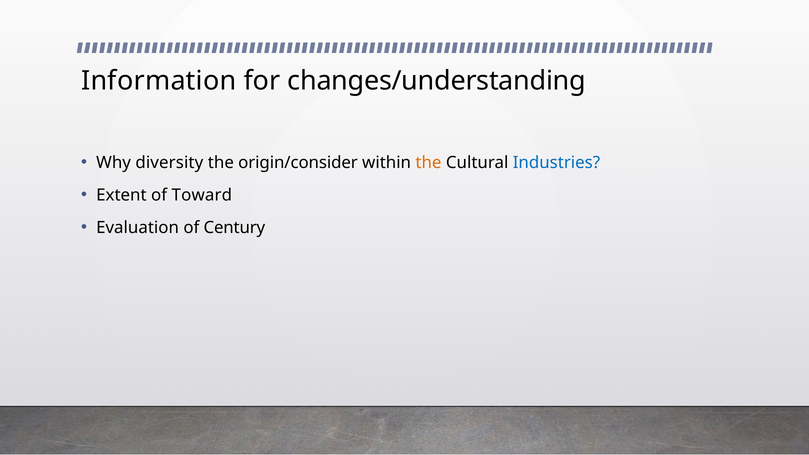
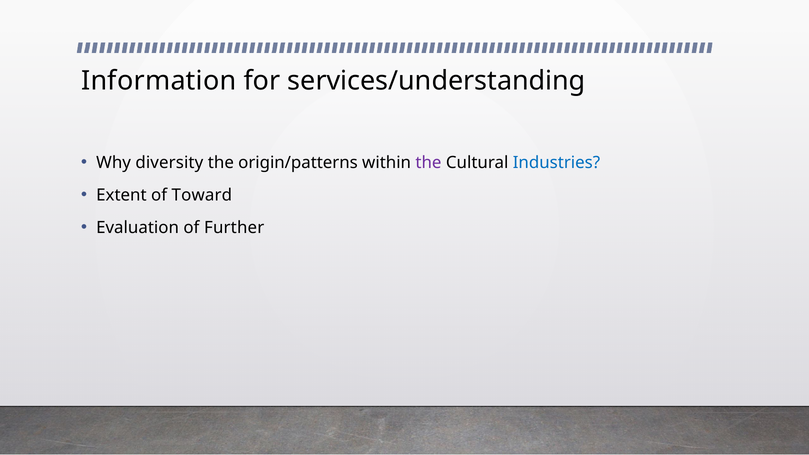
changes/understanding: changes/understanding -> services/understanding (436, 81)
origin/consider: origin/consider -> origin/patterns (298, 162)
the colour: orange -> purple (429, 162)
Century: Century -> Further (234, 228)
